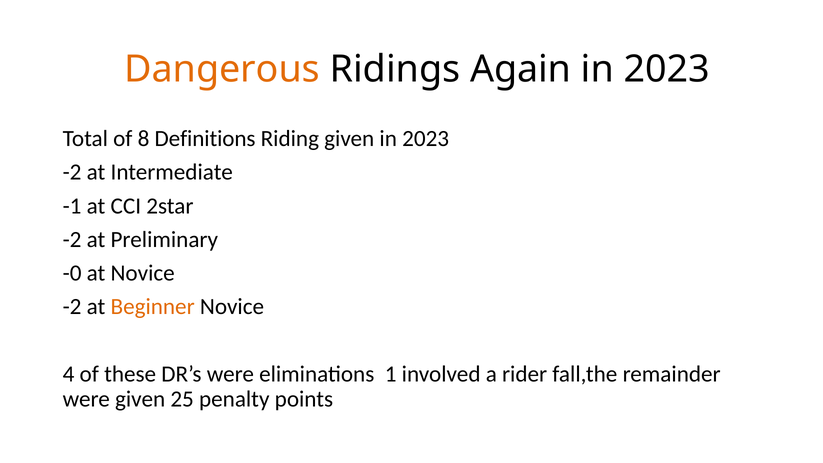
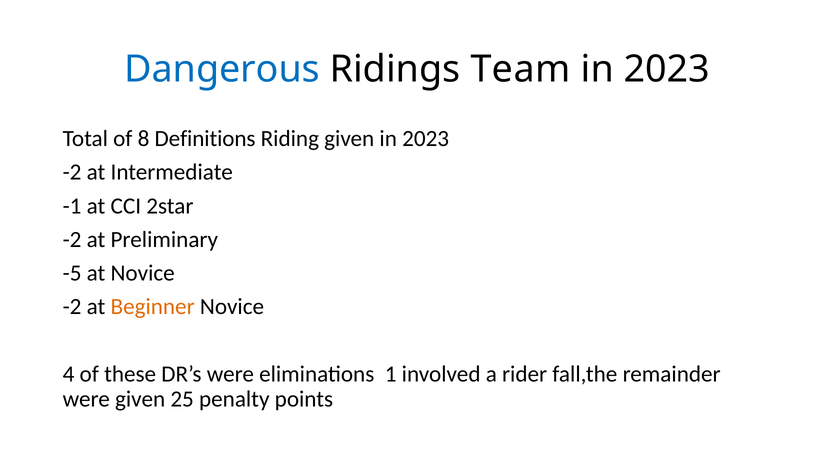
Dangerous colour: orange -> blue (222, 69)
Again: Again -> Team (520, 69)
-0: -0 -> -5 (72, 273)
